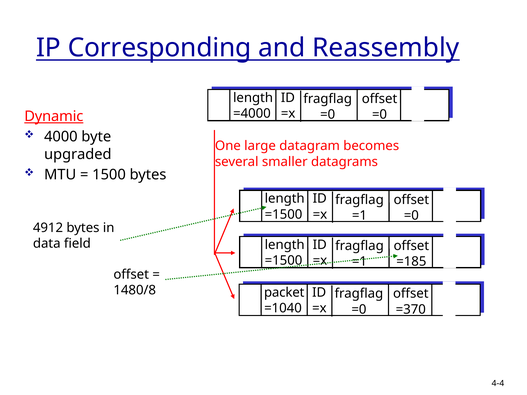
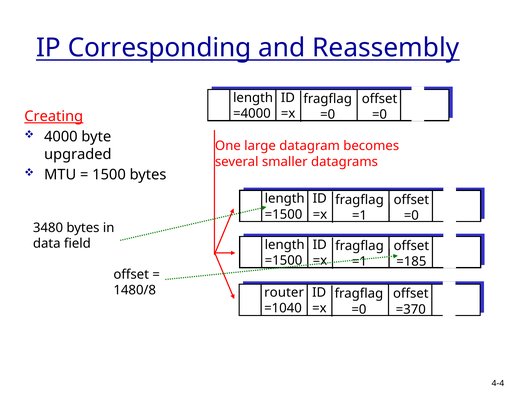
Dynamic: Dynamic -> Creating (54, 116)
4912: 4912 -> 3480 (48, 228)
packet: packet -> router (284, 293)
